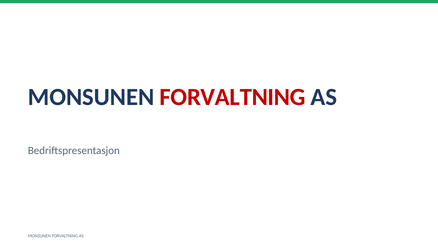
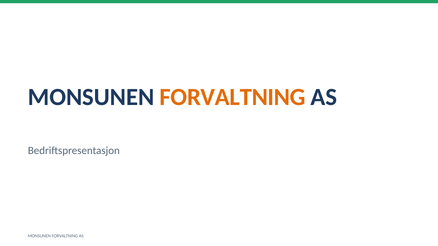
FORVALTNING colour: red -> orange (233, 97)
